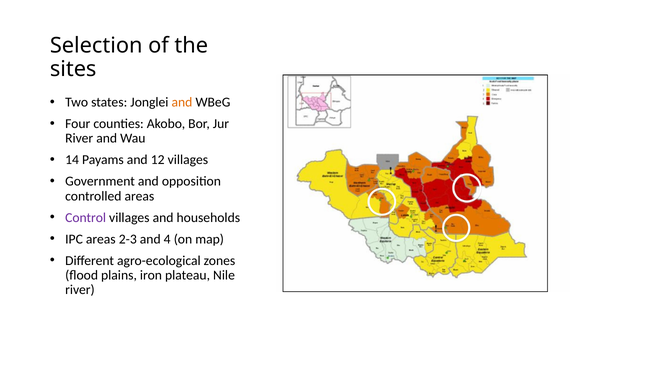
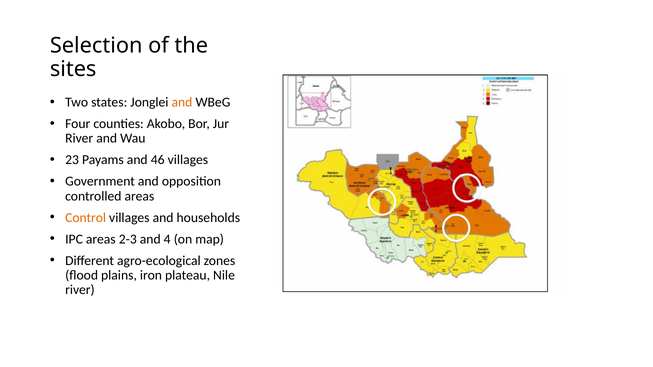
14: 14 -> 23 (72, 160)
12: 12 -> 46 (158, 160)
Control colour: purple -> orange (86, 218)
